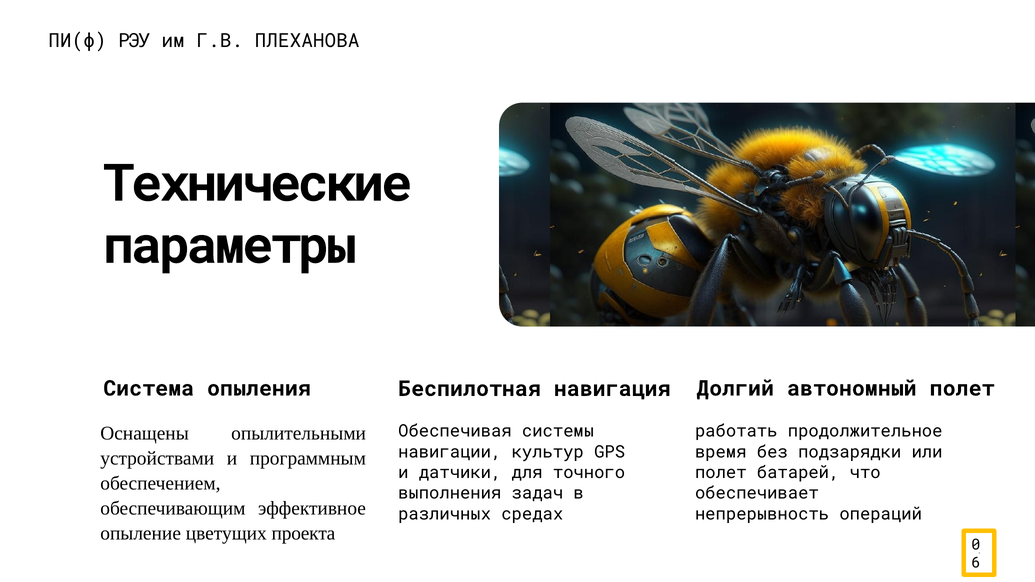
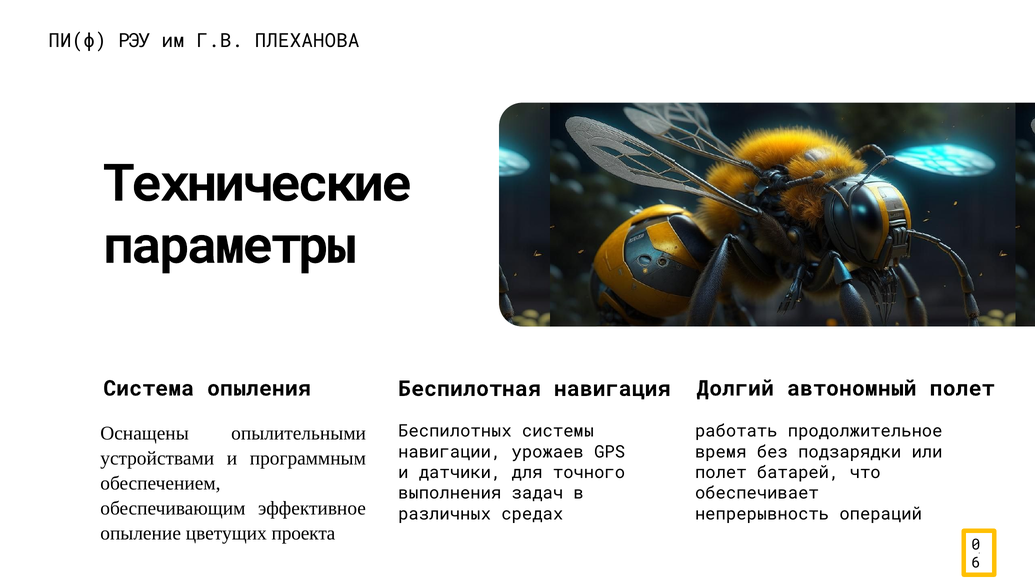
Обеспечивая: Обеспечивая -> Беспилотных (455, 431)
культур: культур -> урожаев (548, 452)
